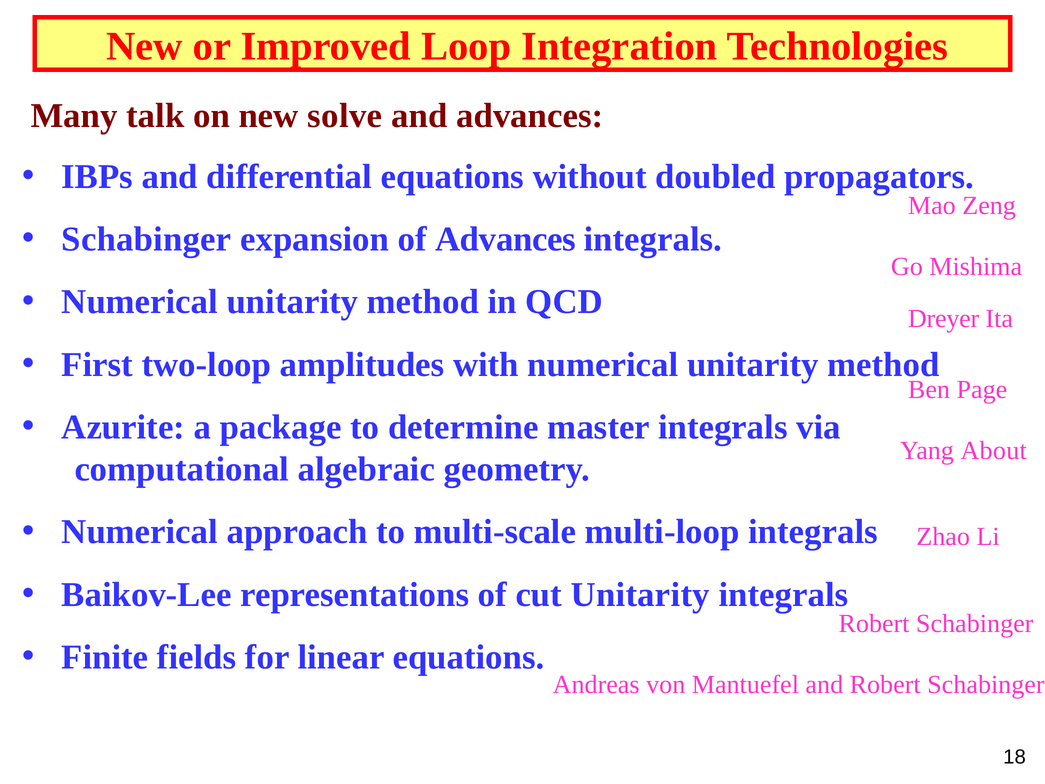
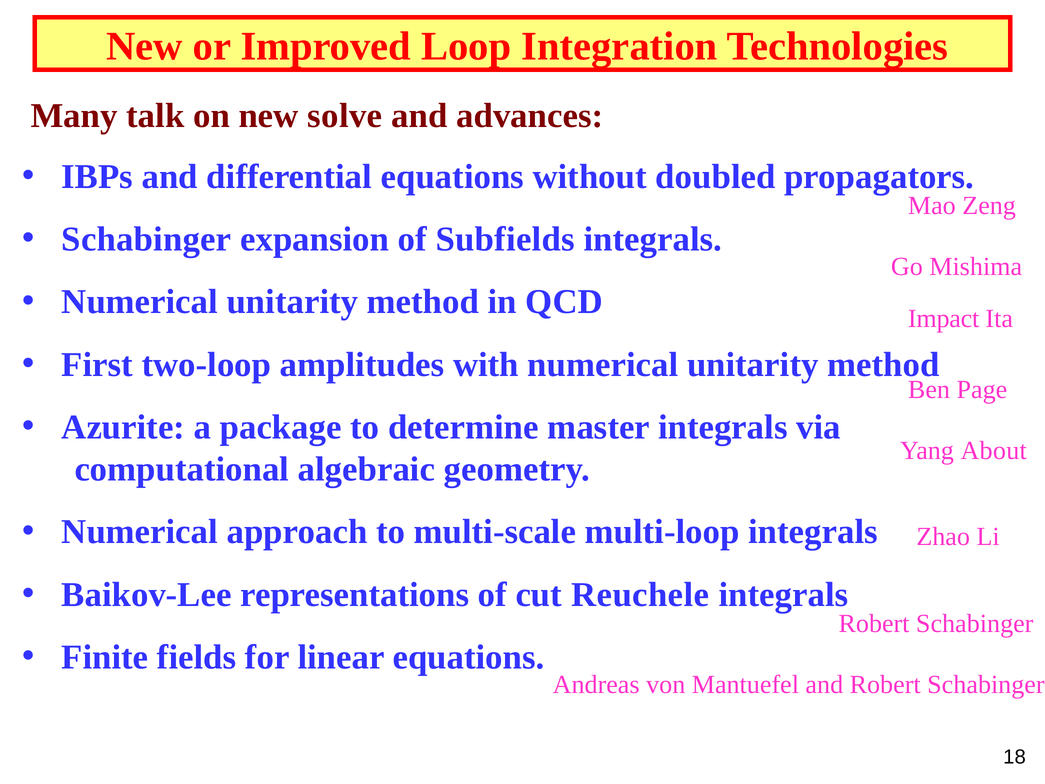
of Advances: Advances -> Subfields (505, 239)
Dreyer: Dreyer -> Impact (944, 319)
cut Unitarity: Unitarity -> Reuchele (640, 594)
